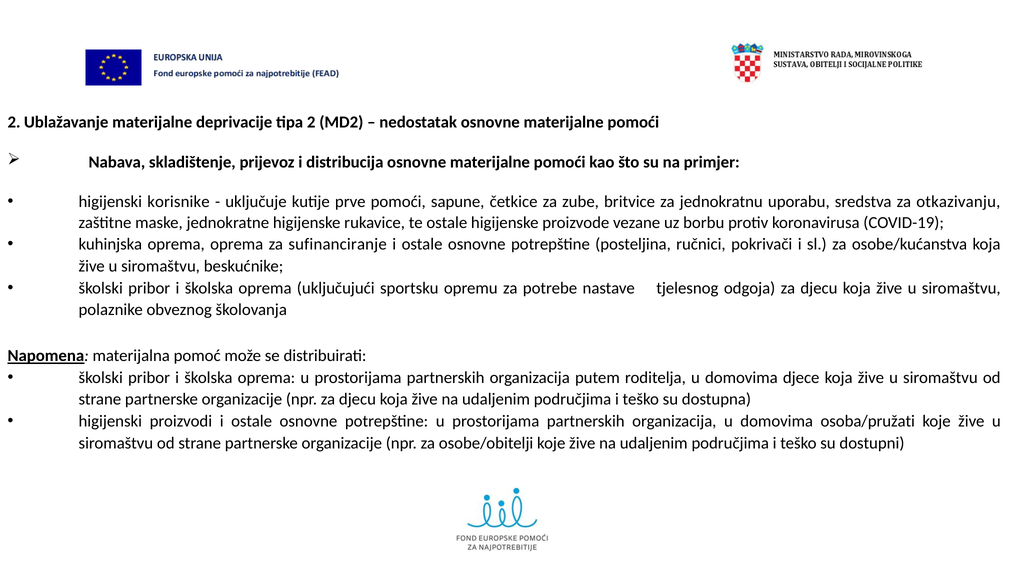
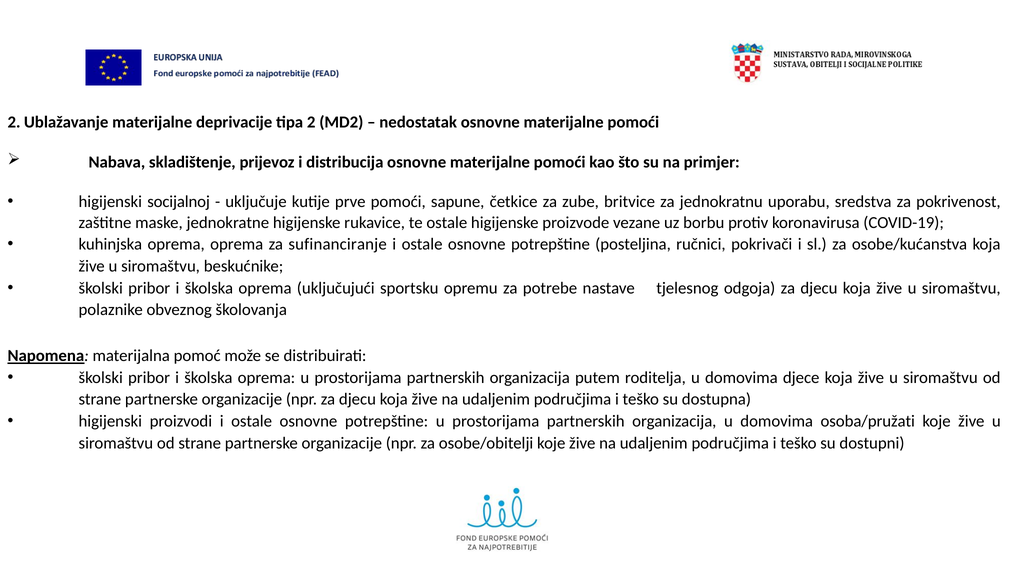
korisnike: korisnike -> socijalnoj (179, 202)
otkazivanju: otkazivanju -> pokrivenost (958, 202)
